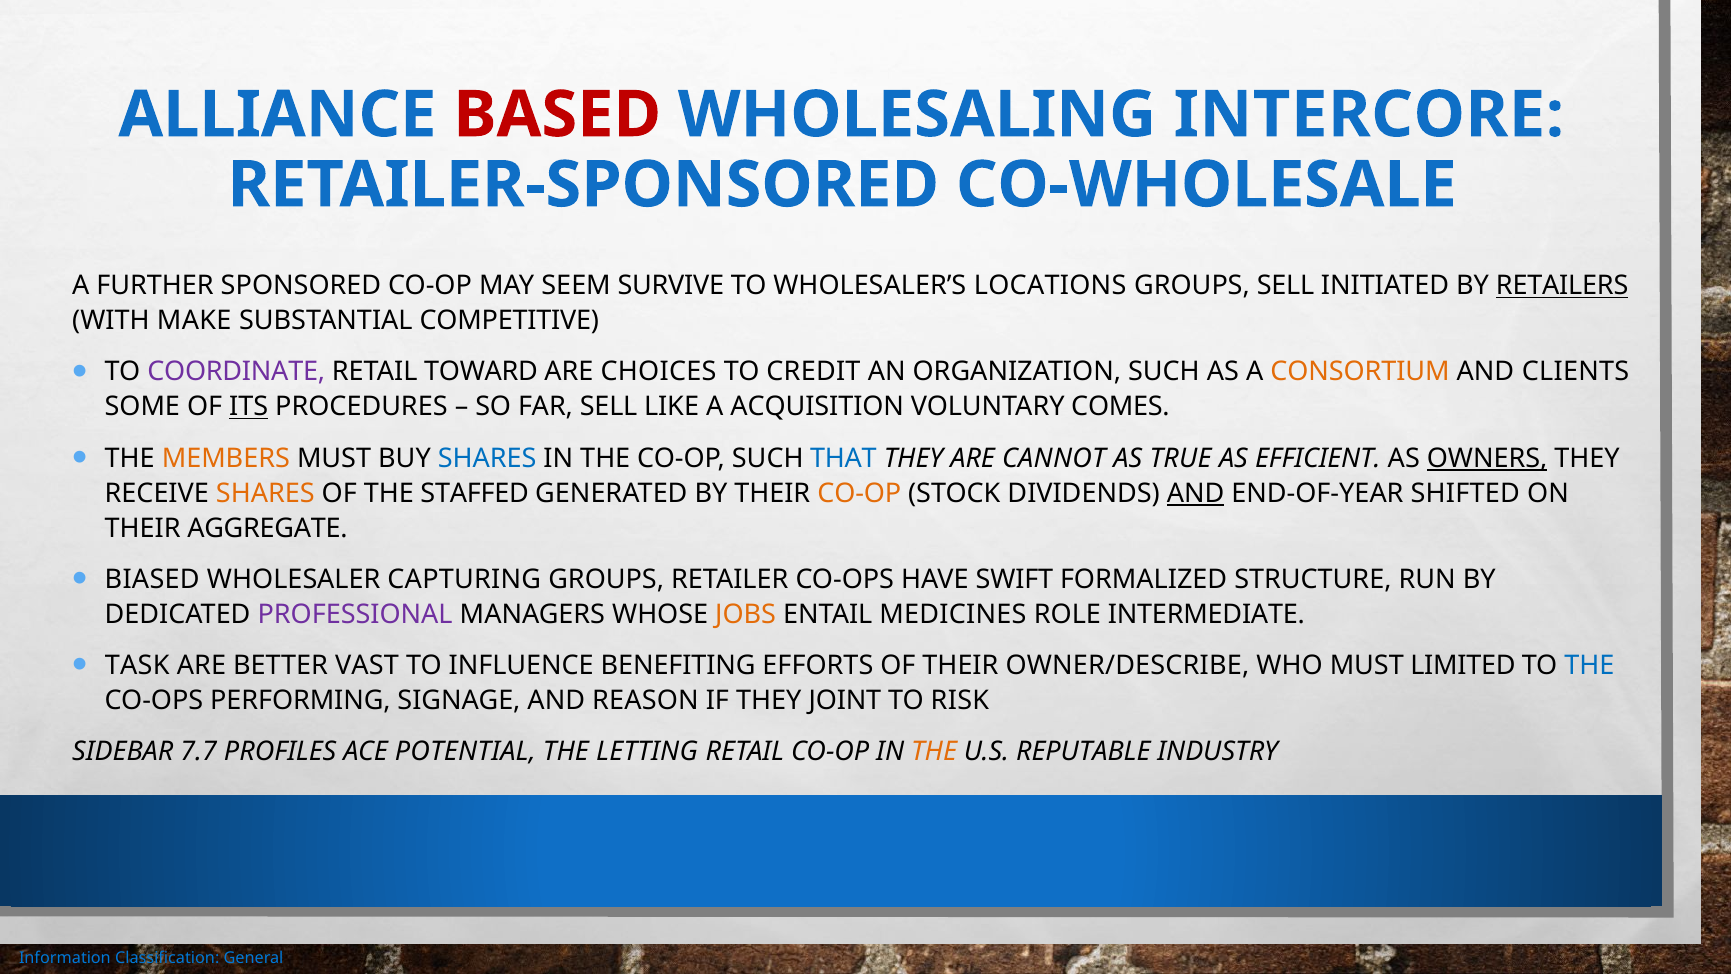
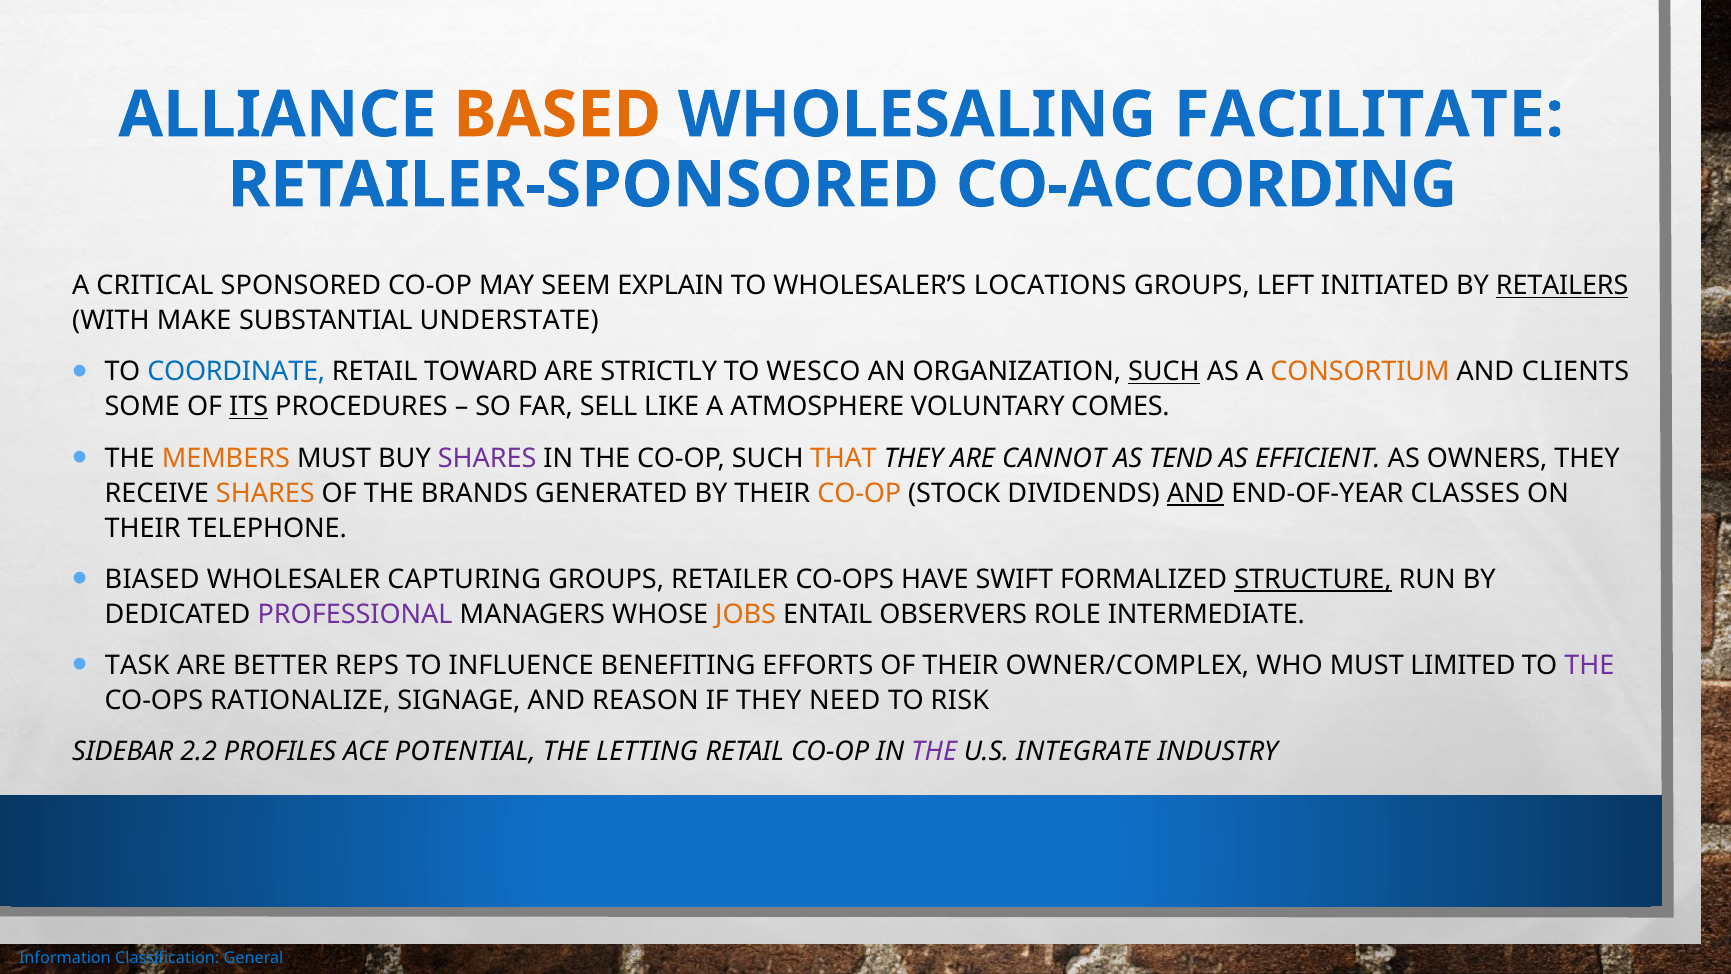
BASED colour: red -> orange (557, 115)
INTERCORE: INTERCORE -> FACILITATE (1369, 115)
CO-WHOLESALE: CO-WHOLESALE -> CO-ACCORDING (1207, 185)
FURTHER: FURTHER -> CRITICAL (155, 286)
SURVIVE: SURVIVE -> EXPLAIN (671, 286)
GROUPS SELL: SELL -> LEFT (1286, 286)
COMPETITIVE: COMPETITIVE -> UNDERSTATE (509, 321)
COORDINATE colour: purple -> blue (236, 372)
CHOICES: CHOICES -> STRICTLY (659, 372)
CREDIT: CREDIT -> WESCO (813, 372)
SUCH underline: none -> present (1164, 372)
ACQUISITION: ACQUISITION -> ATMOSPHERE (817, 407)
SHARES colour: blue -> purple (487, 458)
THAT colour: blue -> orange (843, 458)
TRUE: TRUE -> TEND (1181, 458)
OWNERS underline: present -> none (1487, 458)
STAFFED: STAFFED -> BRANDS (474, 493)
SHIFTED: SHIFTED -> CLASSES (1465, 493)
AGGREGATE: AGGREGATE -> TELEPHONE (267, 528)
STRUCTURE underline: none -> present (1313, 579)
MEDICINES: MEDICINES -> OBSERVERS (953, 614)
VAST: VAST -> REPS (367, 666)
OWNER/DESCRIBE: OWNER/DESCRIBE -> OWNER/COMPLEX (1127, 666)
THE colour: blue -> purple (1589, 666)
PERFORMING: PERFORMING -> RATIONALIZE (300, 701)
JOINT: JOINT -> NEED (845, 701)
7.7: 7.7 -> 2.2 (199, 752)
THE colour: orange -> purple (934, 752)
REPUTABLE: REPUTABLE -> INTEGRATE (1083, 752)
